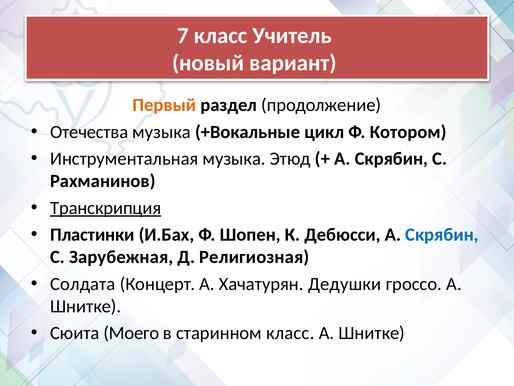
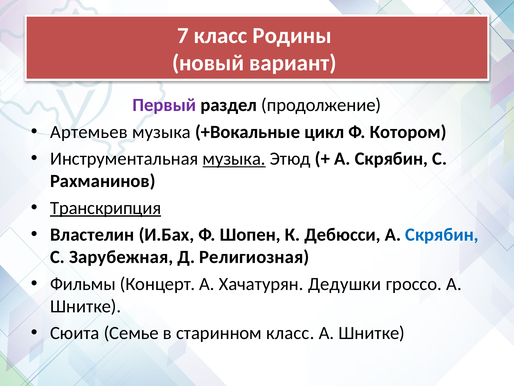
Учитель: Учитель -> Родины (292, 35)
Первый colour: orange -> purple (164, 105)
Отечества: Отечества -> Артемьев (89, 132)
музыка underline: none -> present (234, 159)
Пластинки: Пластинки -> Властелин (92, 235)
Солдата: Солдата -> Фильмы (83, 284)
Моего: Моего -> Семье (131, 333)
